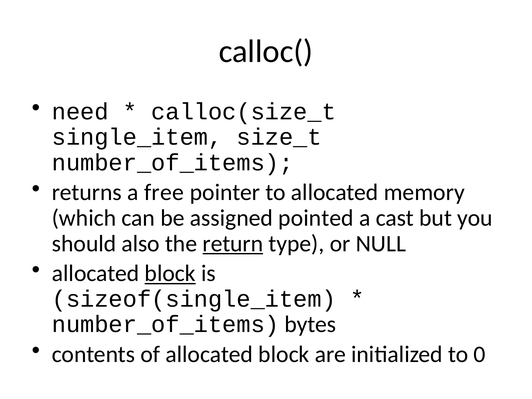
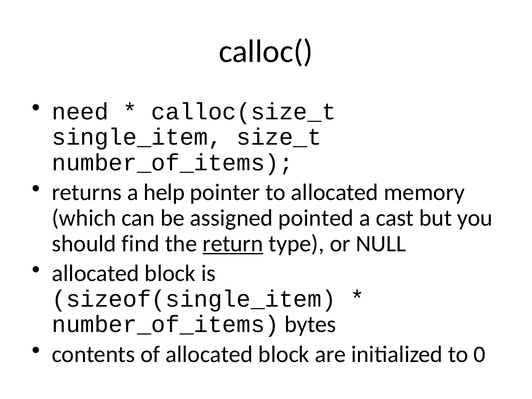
free: free -> help (164, 193)
also: also -> find (141, 244)
block underline: present -> none (170, 273)
